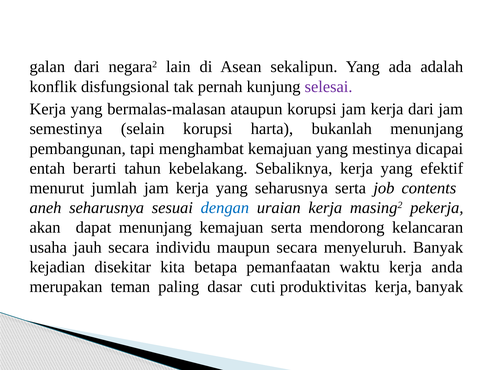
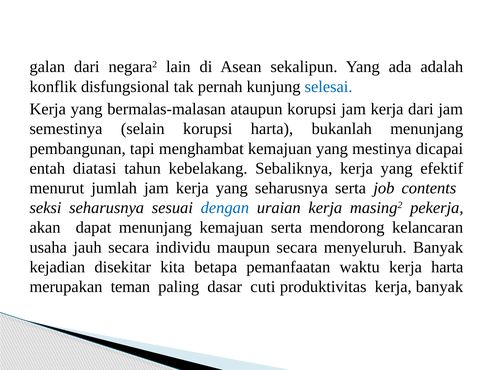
selesai colour: purple -> blue (329, 87)
berarti: berarti -> diatasi (95, 168)
aneh: aneh -> seksi (45, 208)
kerja anda: anda -> harta (447, 267)
